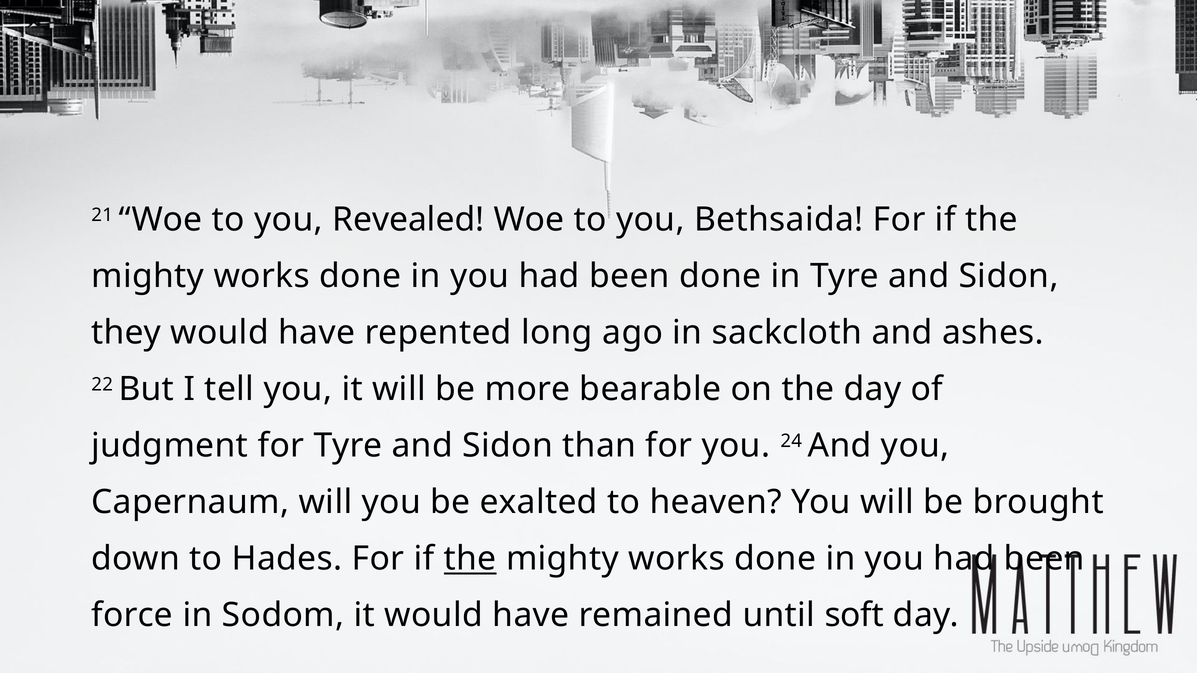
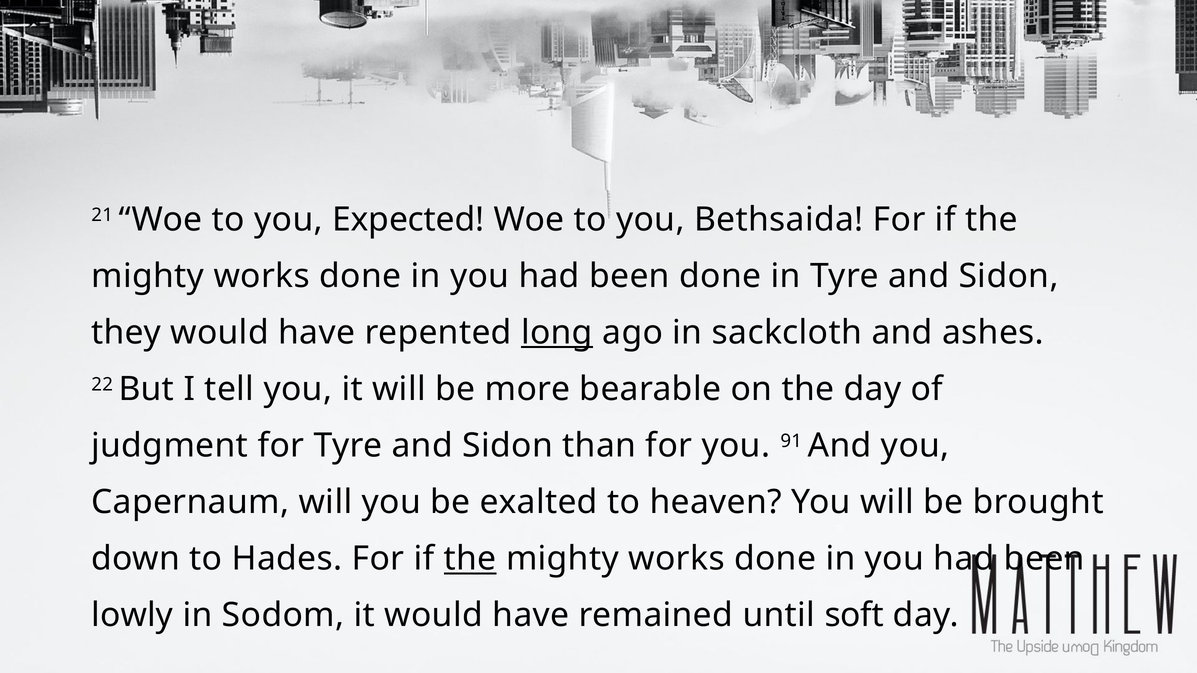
Revealed: Revealed -> Expected (408, 220)
long underline: none -> present (557, 333)
24: 24 -> 91 (791, 441)
force: force -> lowly (132, 616)
